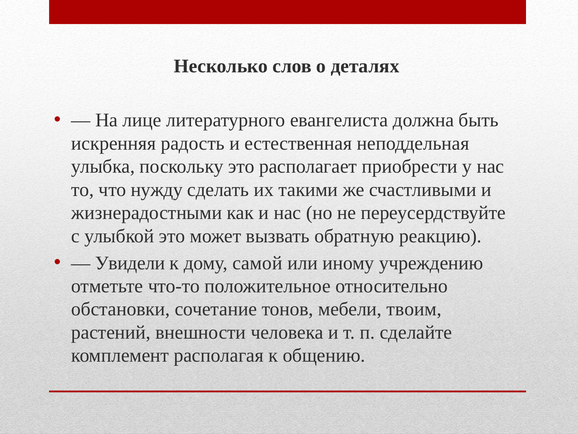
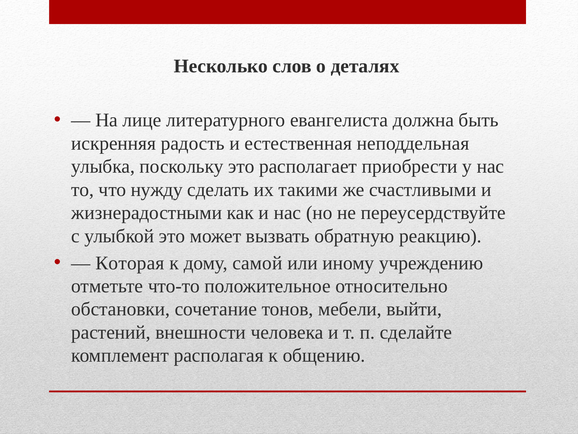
Увидели: Увидели -> Которая (130, 263)
твоим: твоим -> выйти (414, 309)
